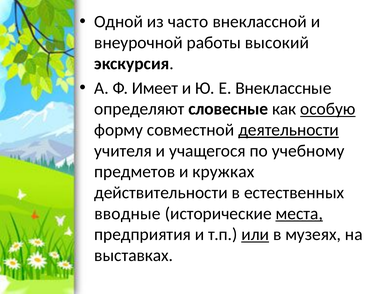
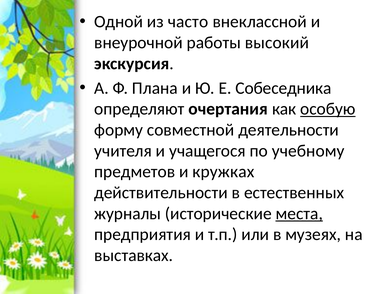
Имеет: Имеет -> Плана (155, 88)
Внеклассные: Внеклассные -> Собеседника (283, 88)
словесные: словесные -> очертания (228, 109)
деятельности underline: present -> none (289, 130)
вводные: вводные -> журналы (128, 214)
или underline: present -> none (255, 234)
